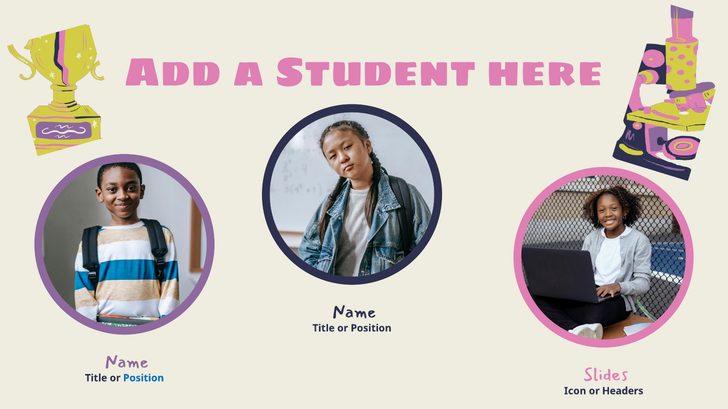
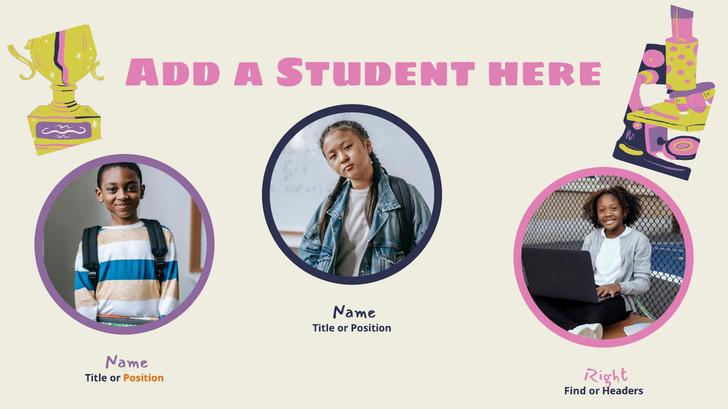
Slides: Slides -> Right (606, 375)
Position colour: blue -> orange (144, 378)
Icon: Icon -> Find (575, 391)
